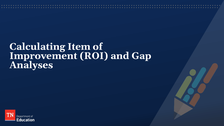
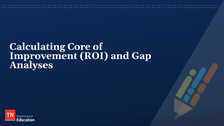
Item: Item -> Core (79, 47)
